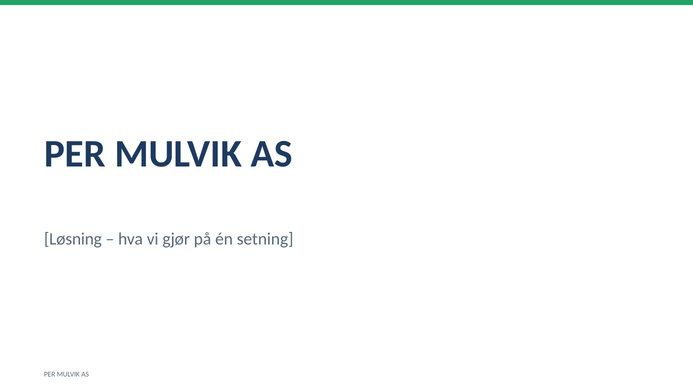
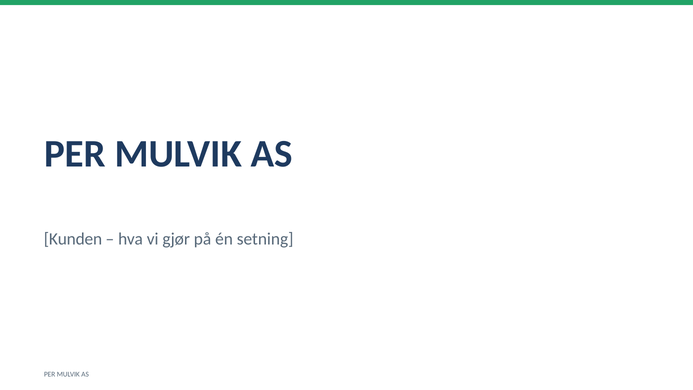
Løsning: Løsning -> Kunden (73, 239)
